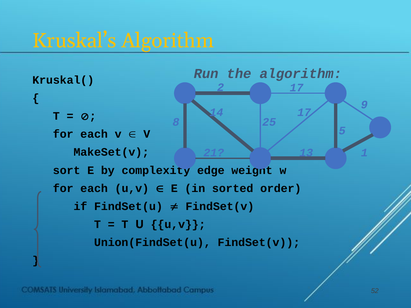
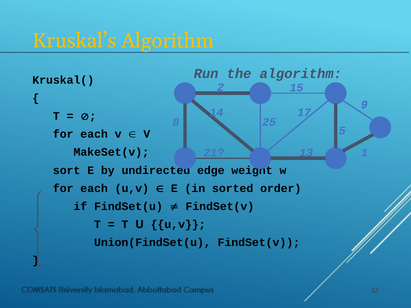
2 17: 17 -> 15 (297, 88)
complexity: complexity -> undirected (156, 170)
